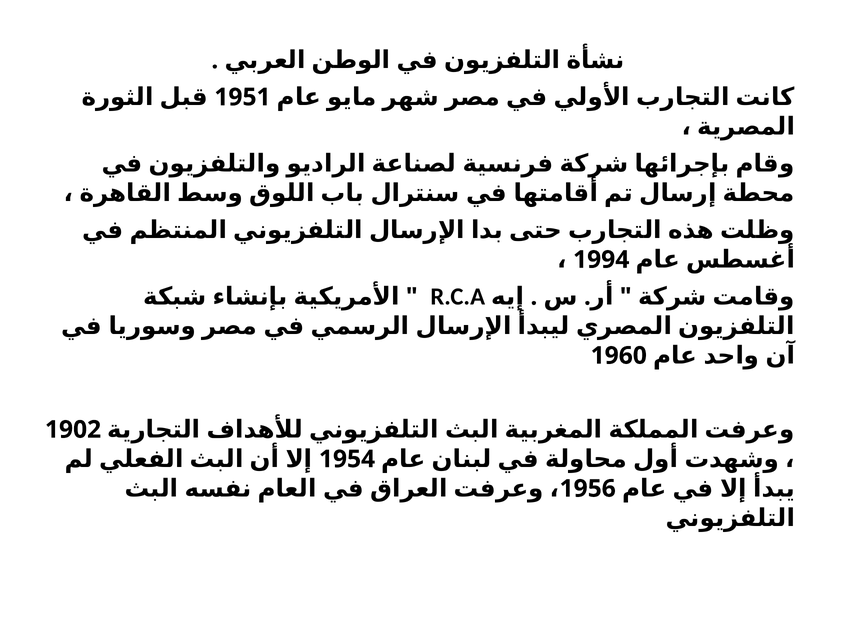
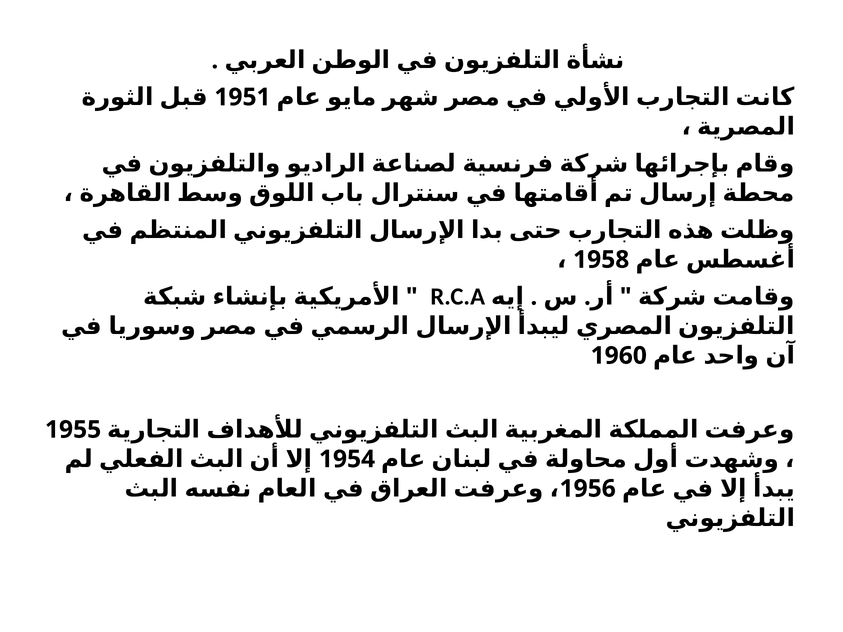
1994: 1994 -> 1958 (601, 260)
1902: 1902 -> 1955 (73, 430)
